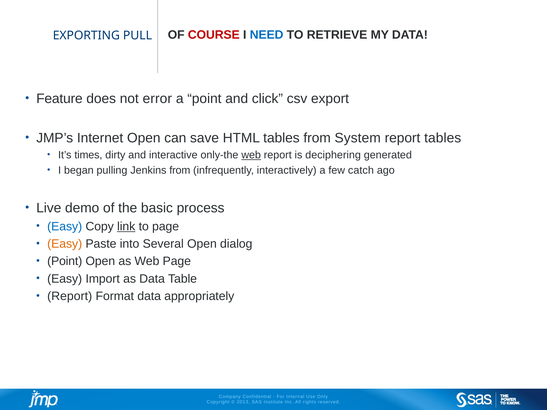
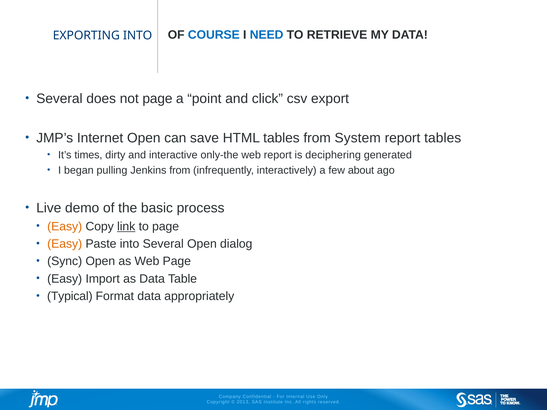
EXPORTING PULL: PULL -> INTO (138, 35)
COURSE colour: red -> blue (214, 35)
Feature: Feature -> Several (59, 99)
not error: error -> page (157, 99)
web underline: present -> none (251, 155)
catch: catch -> about (361, 170)
Easy colour: blue -> orange (65, 226)
Point: Point -> Sync (65, 261)
Report: Report -> Typical (70, 296)
